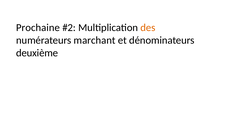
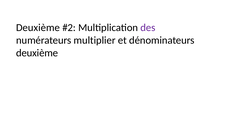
Prochaine: Prochaine -> Deuxième (38, 28)
des colour: orange -> purple (148, 28)
marchant: marchant -> multiplier (95, 40)
